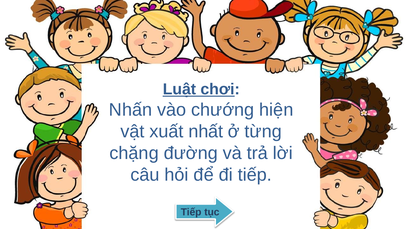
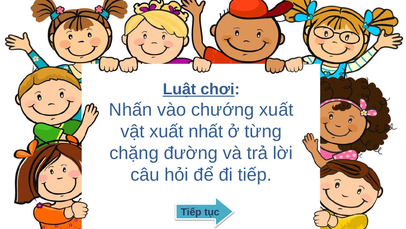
chướng hiện: hiện -> xuất (276, 110)
